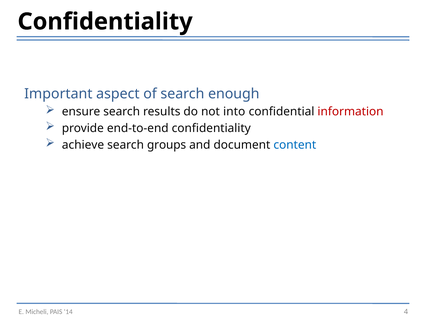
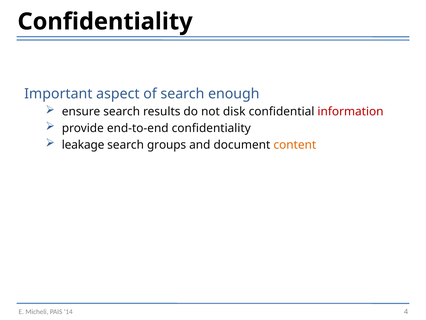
into: into -> disk (234, 111)
achieve: achieve -> leakage (83, 145)
content colour: blue -> orange (295, 145)
